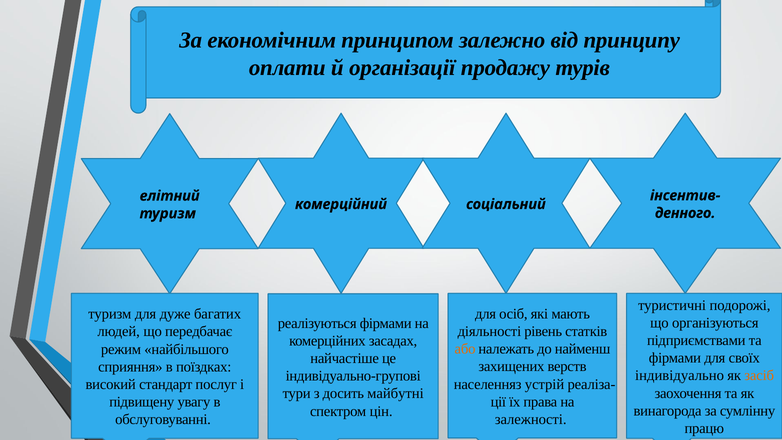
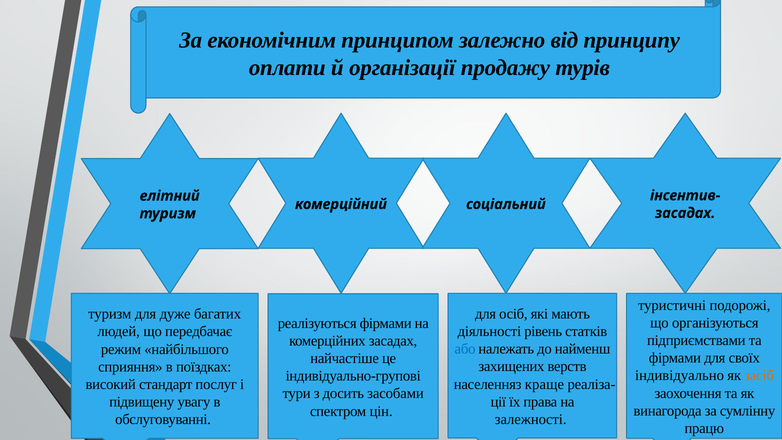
денного: денного -> засадах (685, 213)
або colour: orange -> blue (465, 349)
устрій: устрій -> краще (544, 384)
майбутні: майбутні -> засобами (395, 394)
